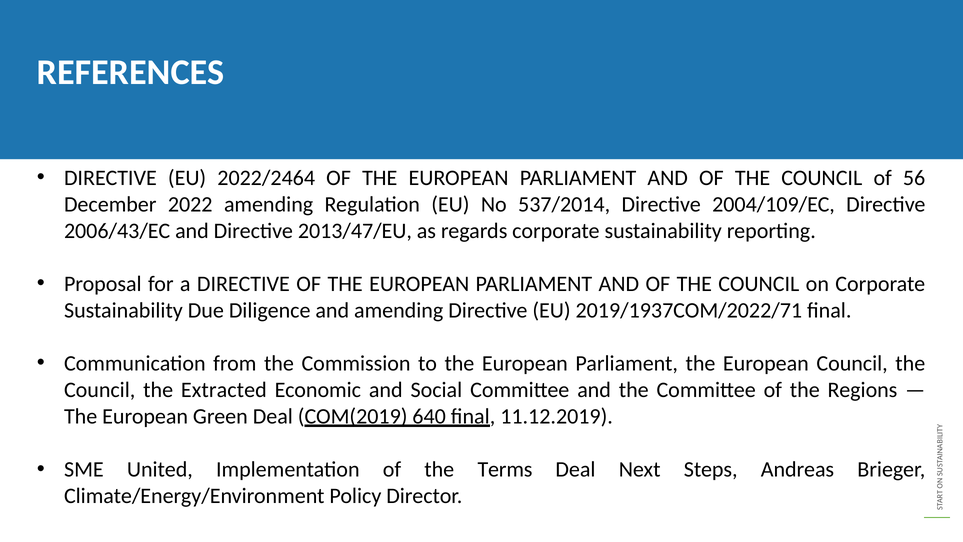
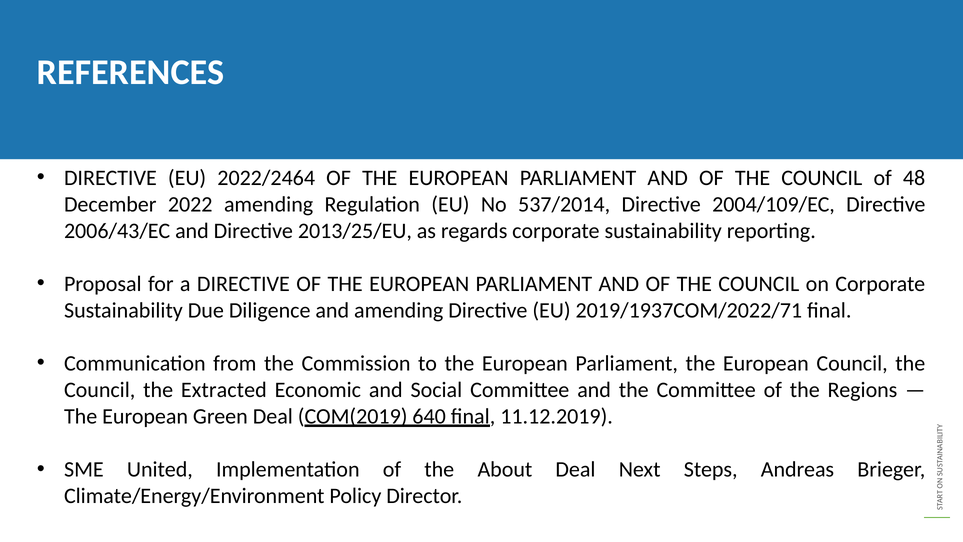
56: 56 -> 48 (914, 178)
2013/47/EU: 2013/47/EU -> 2013/25/EU (355, 231)
Terms: Terms -> About (505, 469)
